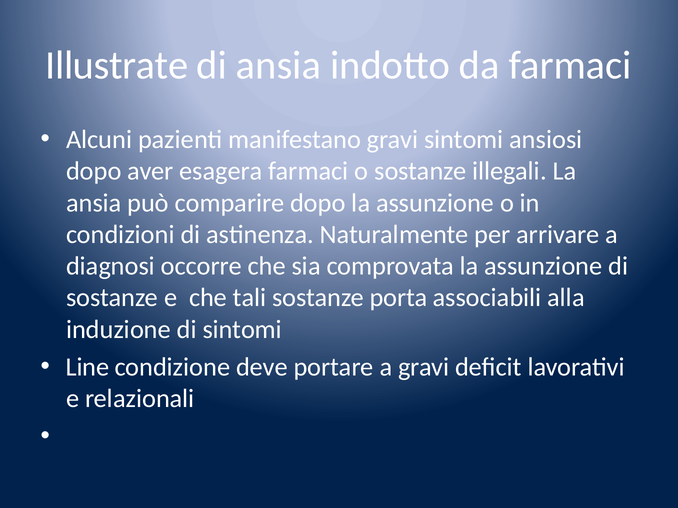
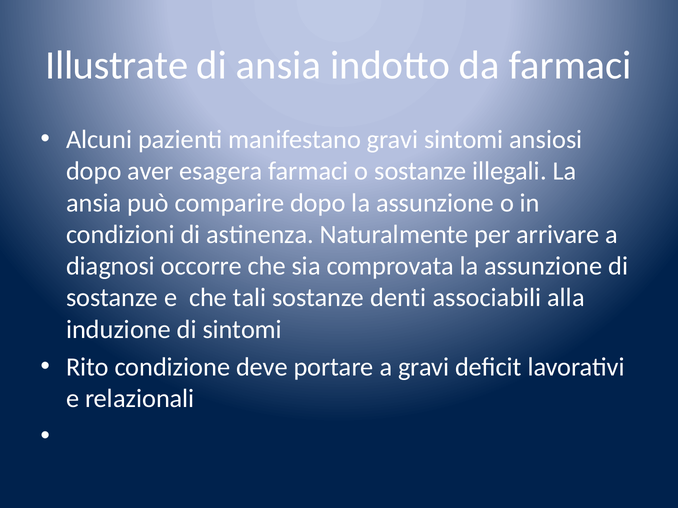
porta: porta -> denti (398, 298)
Line: Line -> Rito (87, 367)
